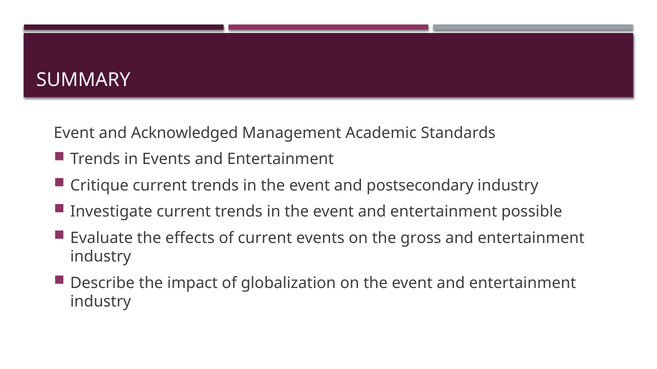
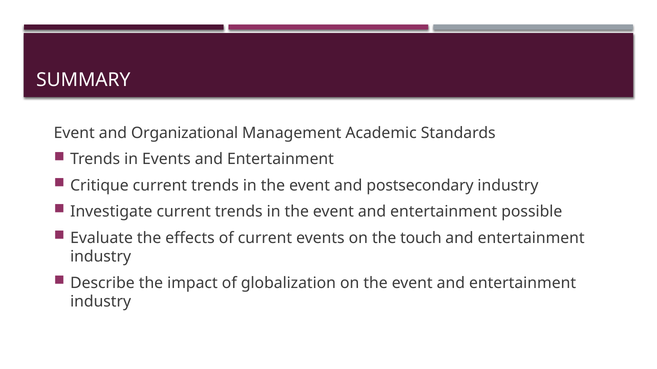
Acknowledged: Acknowledged -> Organizational (185, 133)
gross: gross -> touch (421, 238)
